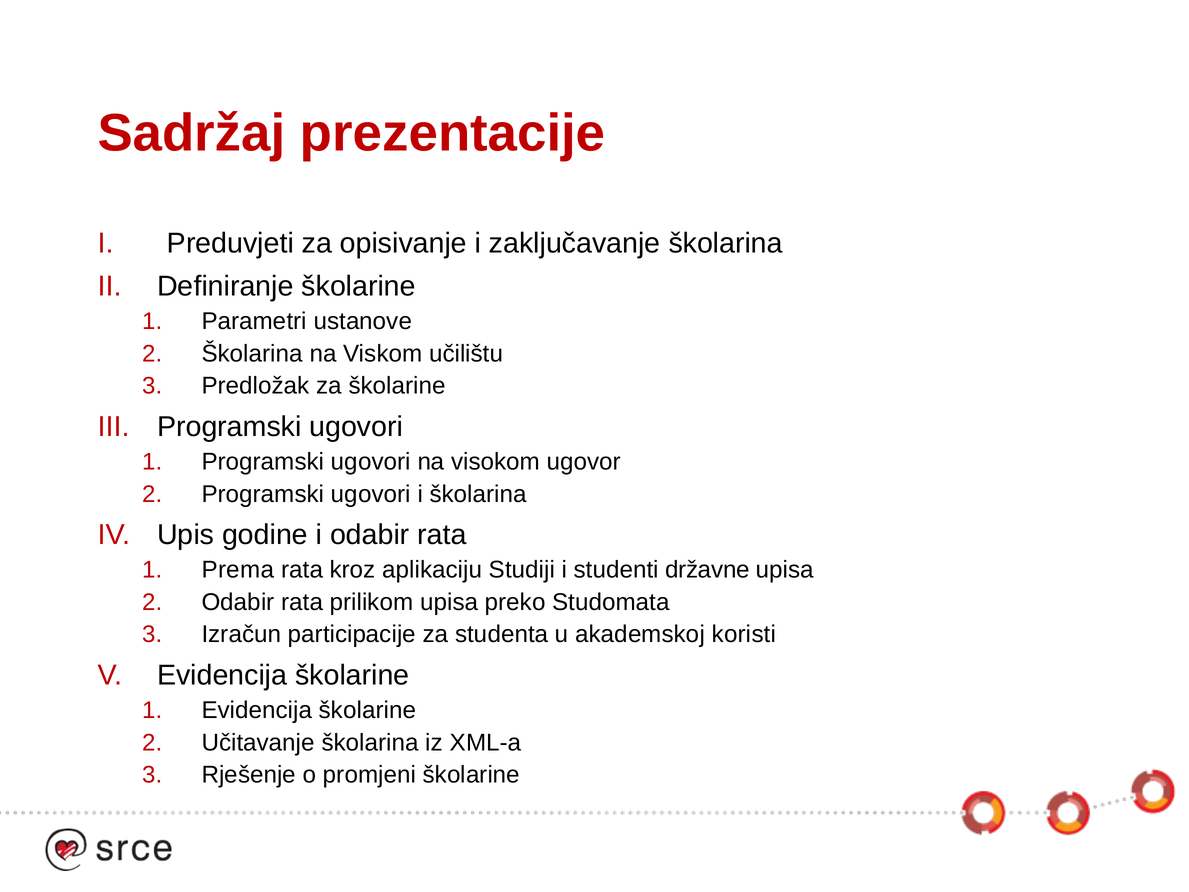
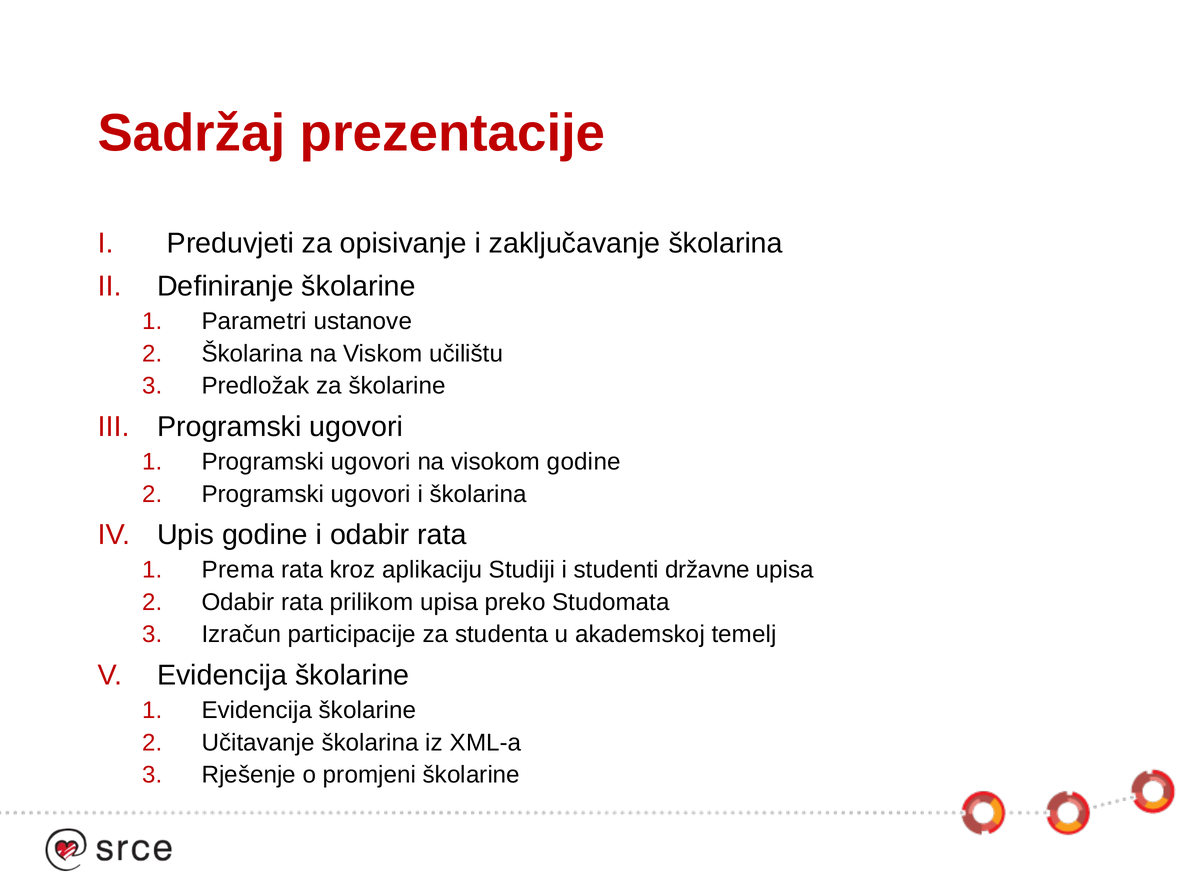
visokom ugovor: ugovor -> godine (584, 462)
koristi: koristi -> temelj (744, 634)
